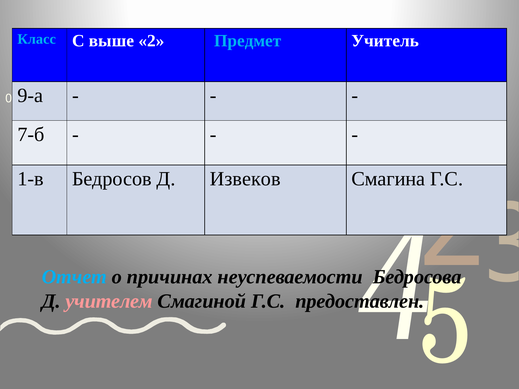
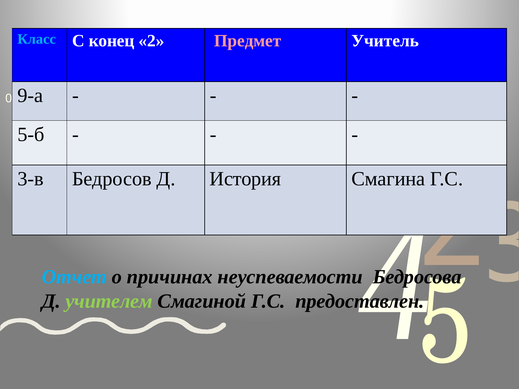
выше: выше -> конец (112, 41)
Предмет colour: light blue -> pink (248, 41)
7-б: 7-б -> 5-б (31, 135)
1-в: 1-в -> 3-в (30, 179)
Извеков: Извеков -> История (245, 179)
учителем colour: pink -> light green (109, 301)
